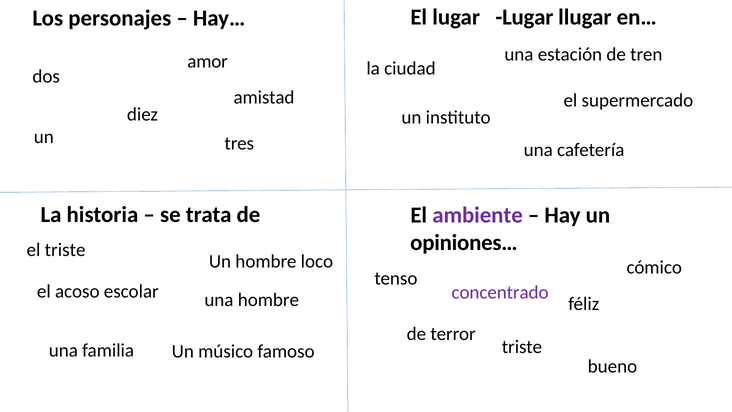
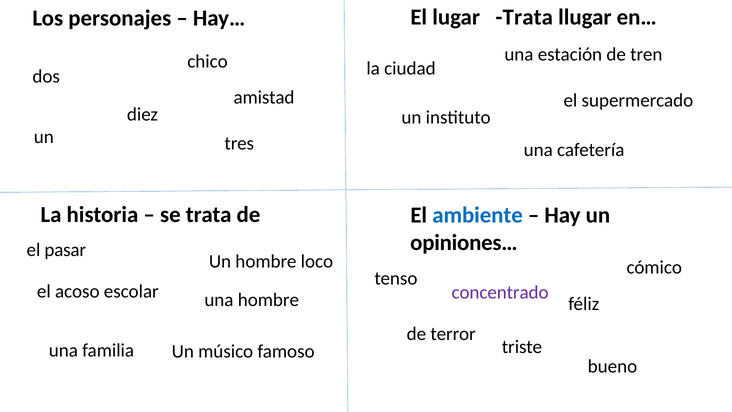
lugar Lugar: Lugar -> Trata (524, 17)
amor: amor -> chico (208, 61)
ambiente colour: purple -> blue (478, 215)
el triste: triste -> pasar (65, 250)
